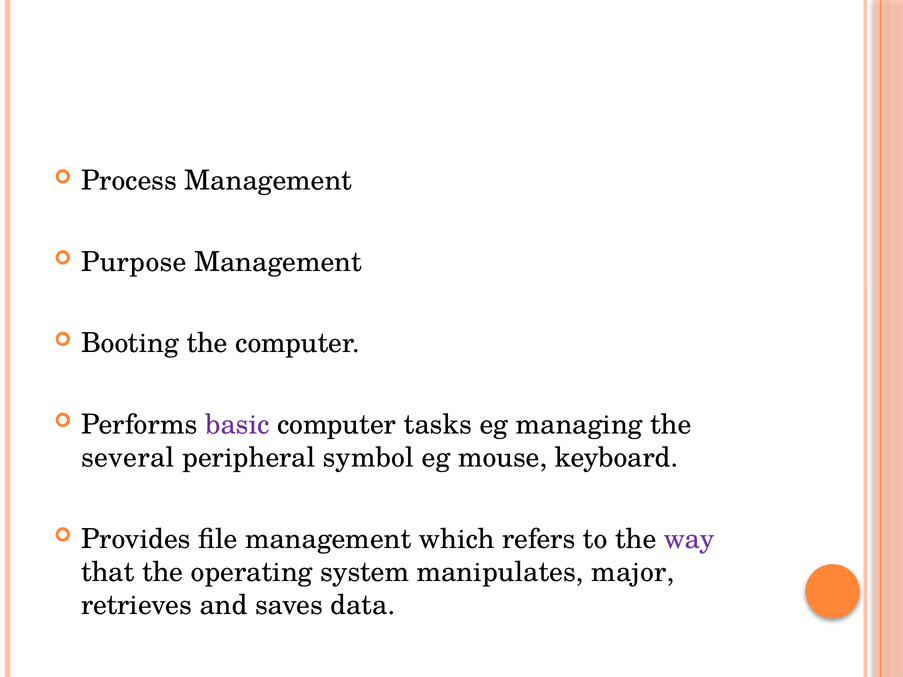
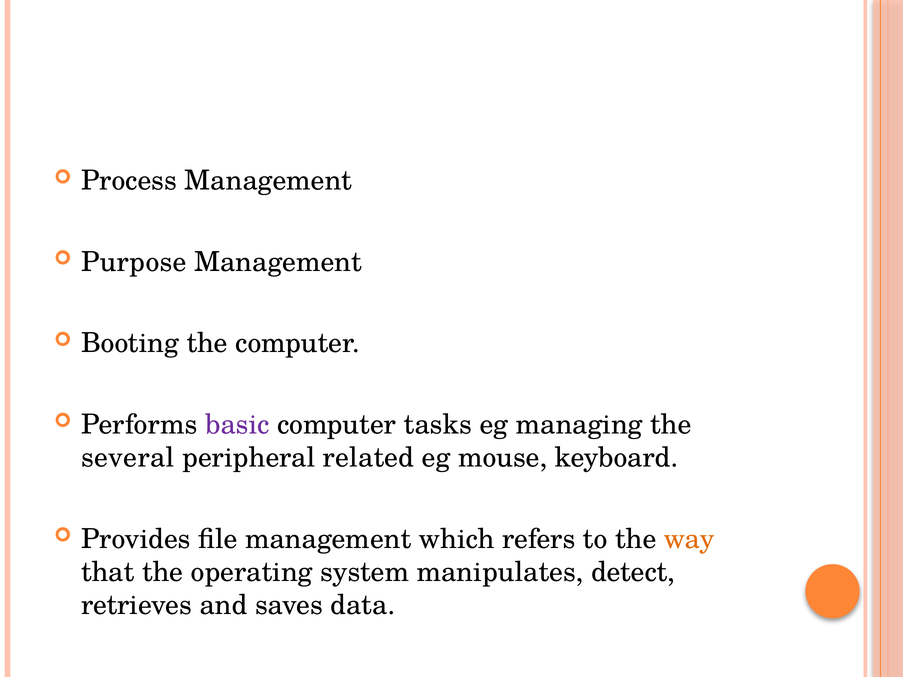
symbol: symbol -> related (369, 458)
way colour: purple -> orange (689, 539)
major: major -> detect (633, 572)
